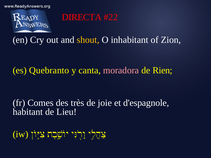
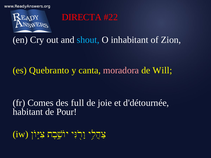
shout colour: yellow -> light blue (88, 40)
Rien: Rien -> Will (162, 70)
très: très -> full (77, 103)
d'espagnole: d'espagnole -> d'détournée (146, 103)
Lieu: Lieu -> Pour (67, 112)
